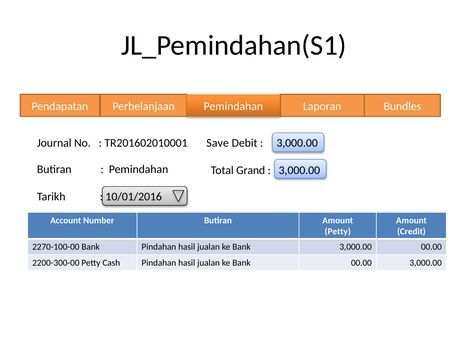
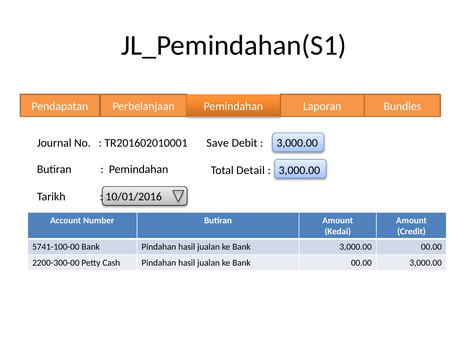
Grand: Grand -> Detail (251, 170)
Petty: Petty -> Kedai (338, 231)
2270-100-00: 2270-100-00 -> 5741-100-00 (56, 247)
